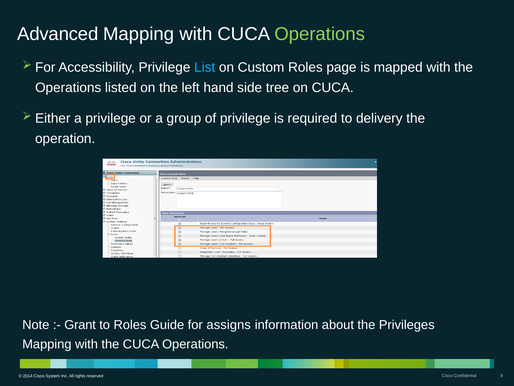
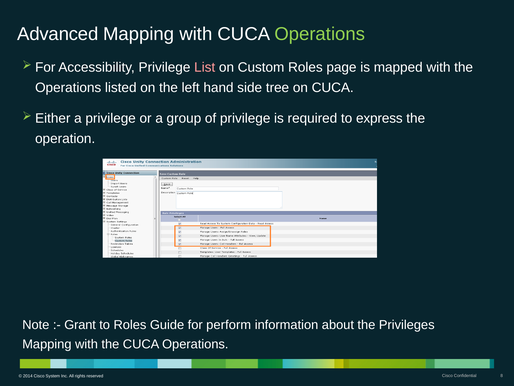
List colour: light blue -> pink (205, 67)
delivery: delivery -> express (379, 118)
assigns: assigns -> perform (229, 324)
